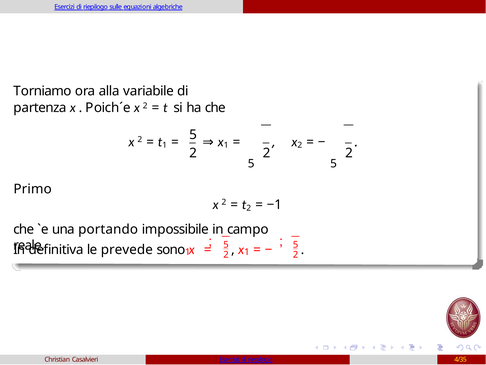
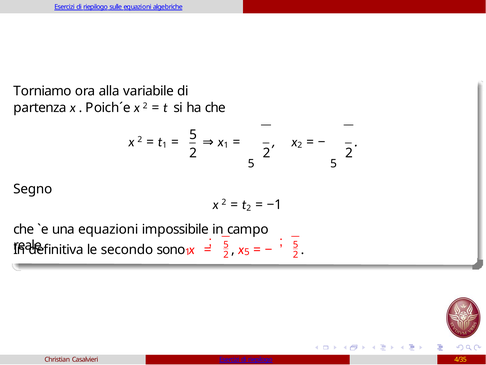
Primo: Primo -> Segno (33, 189)
una portando: portando -> equazioni (108, 229)
prevede: prevede -> secondo (127, 250)
1: 1 -> 5 (247, 252)
